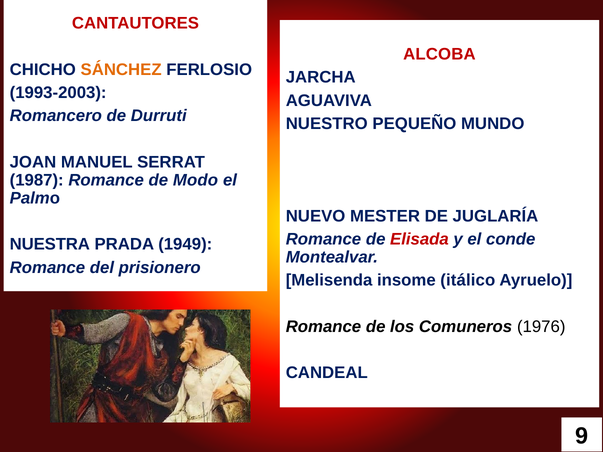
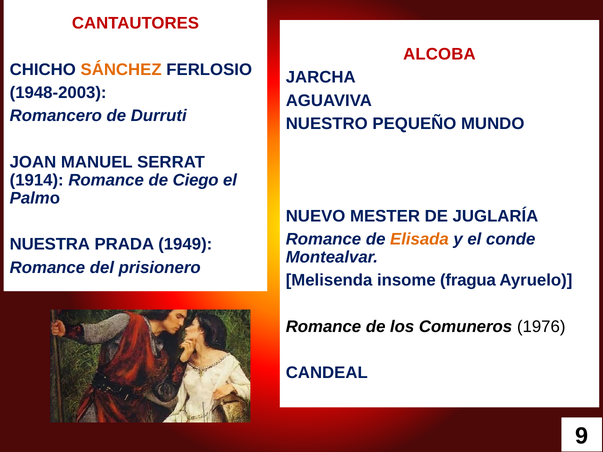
1993-2003: 1993-2003 -> 1948-2003 (58, 93)
1987: 1987 -> 1914 (37, 180)
Modo: Modo -> Ciego (196, 180)
Elisada colour: red -> orange (419, 239)
itálico: itálico -> fragua (468, 281)
